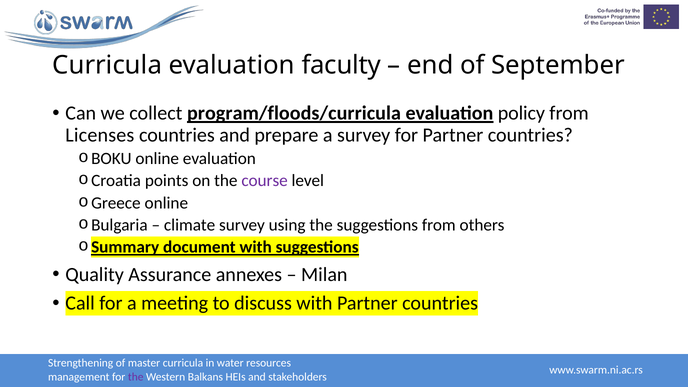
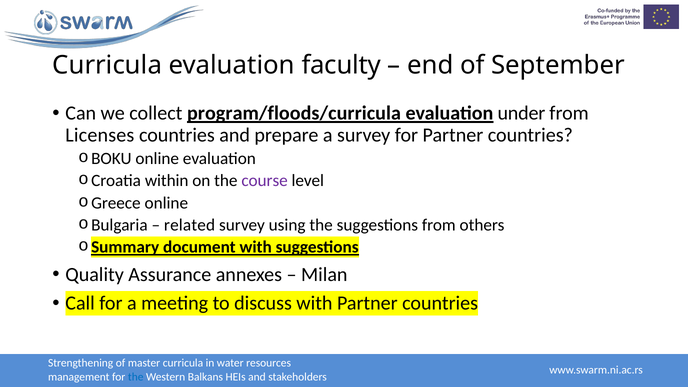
policy: policy -> under (521, 113)
points: points -> within (167, 181)
climate: climate -> related (190, 225)
the colour: purple -> blue (136, 377)
